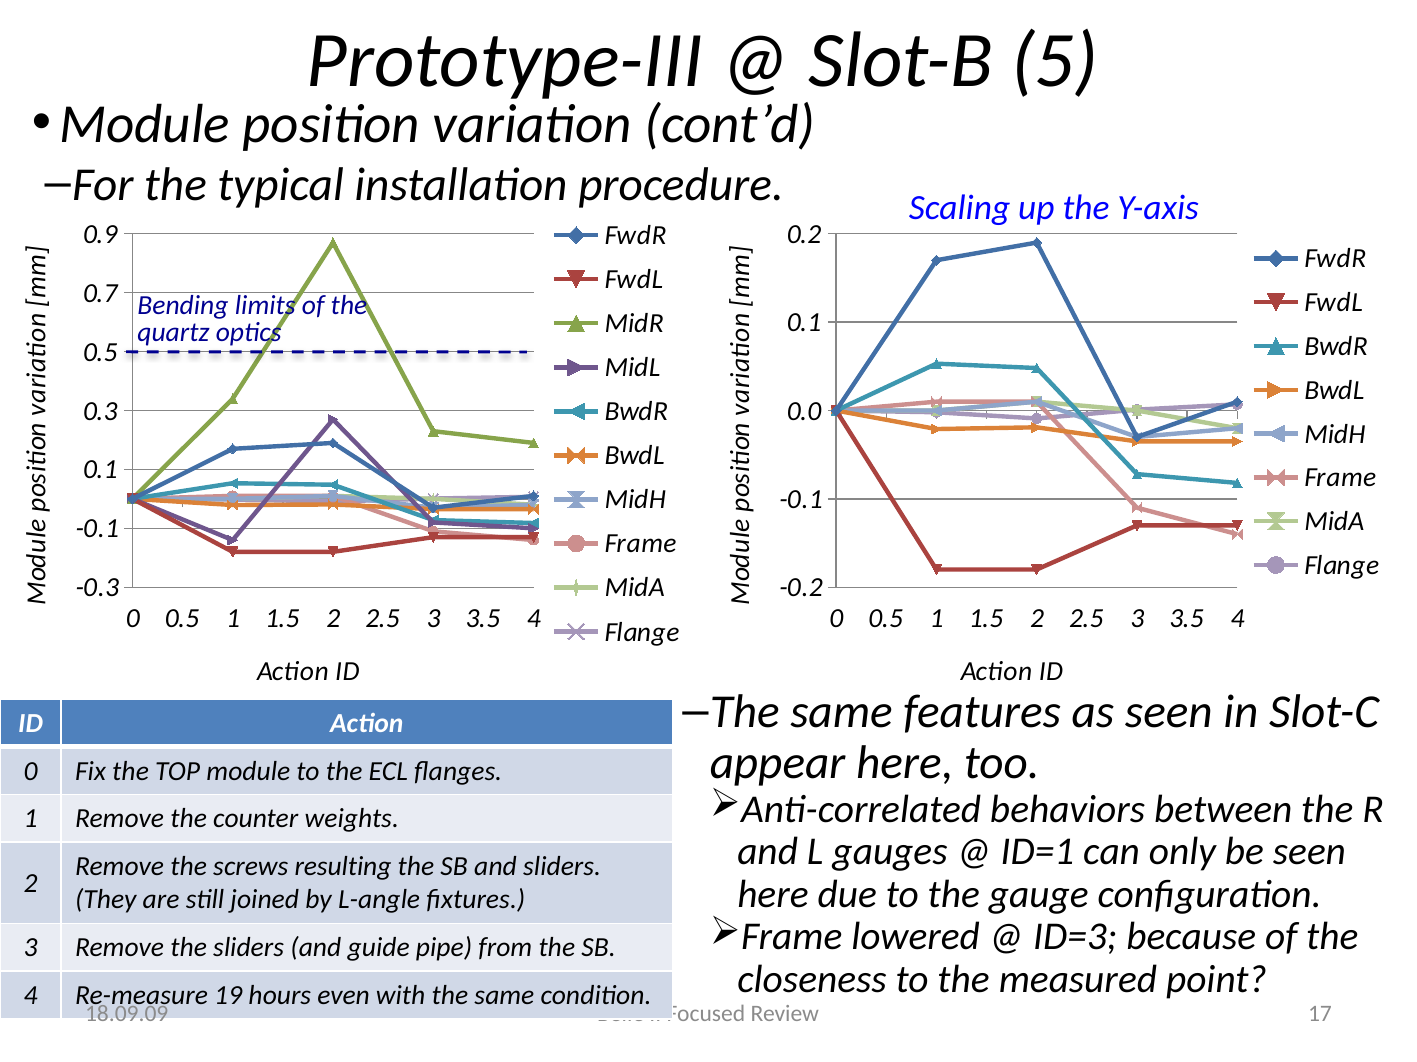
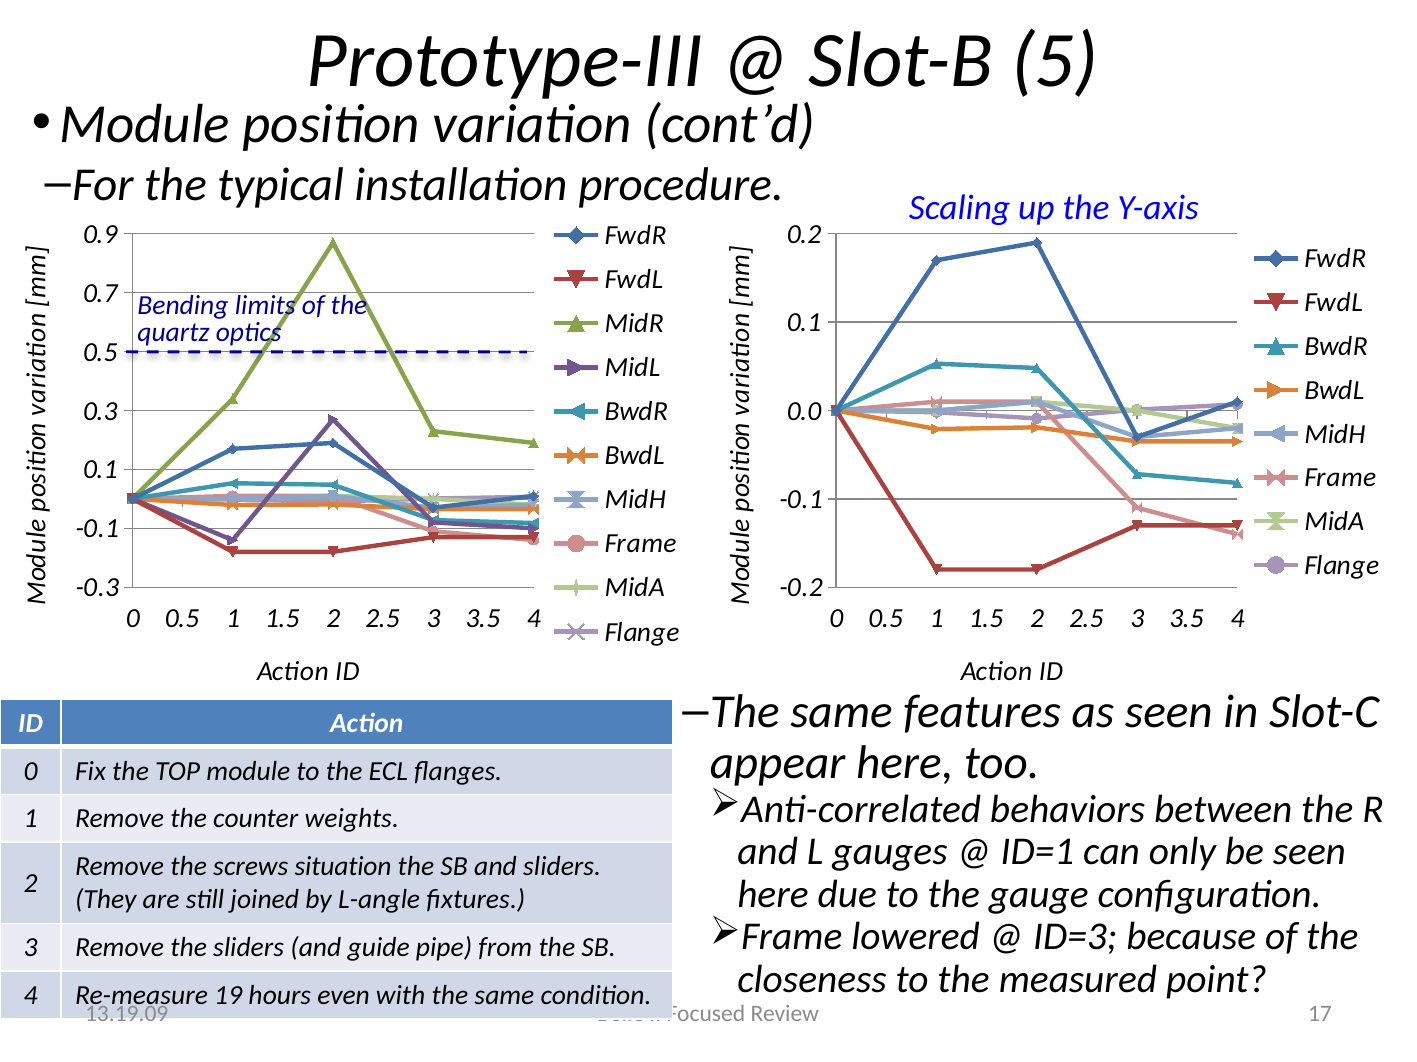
resulting: resulting -> situation (343, 867)
18.09.09: 18.09.09 -> 13.19.09 (127, 1015)
